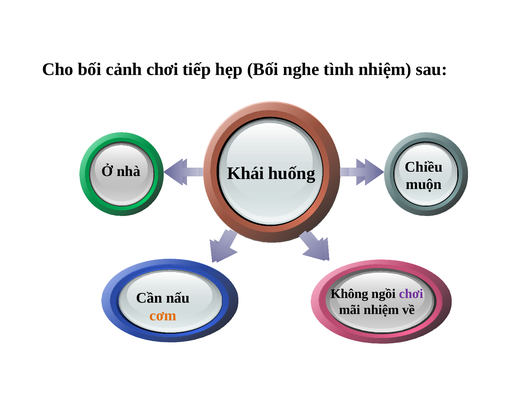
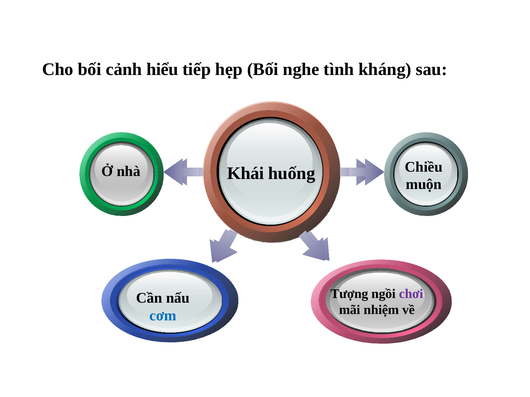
cảnh chơi: chơi -> hiểu (162, 70)
tình nhiệm: nhiệm -> kháng (385, 70)
Không: Không -> Tượng (349, 294)
cơm colour: orange -> blue (163, 316)
